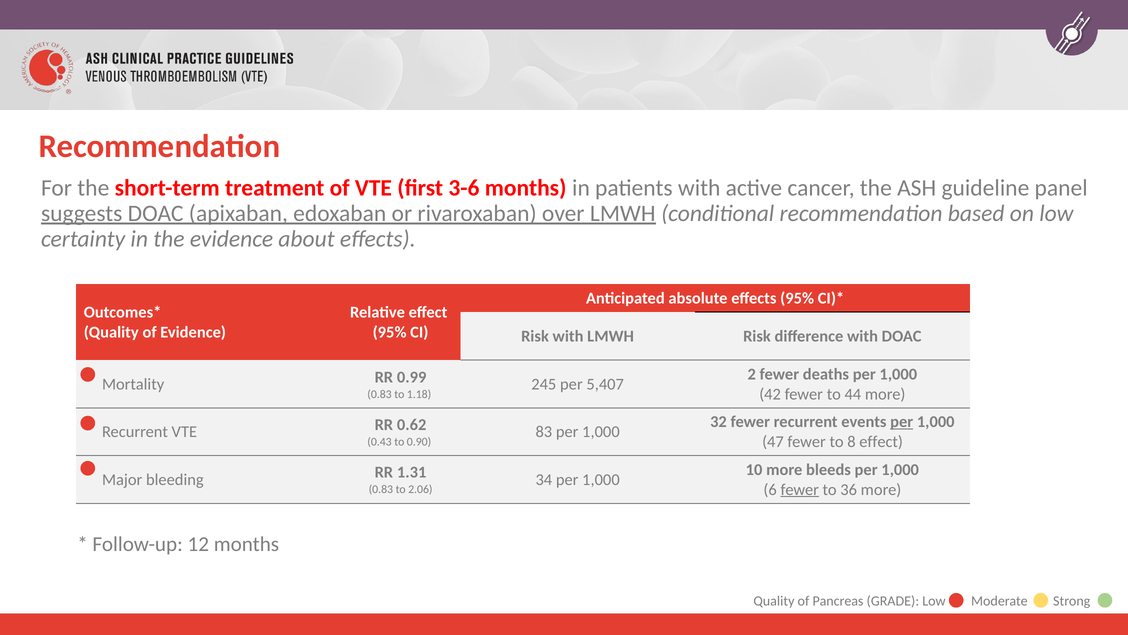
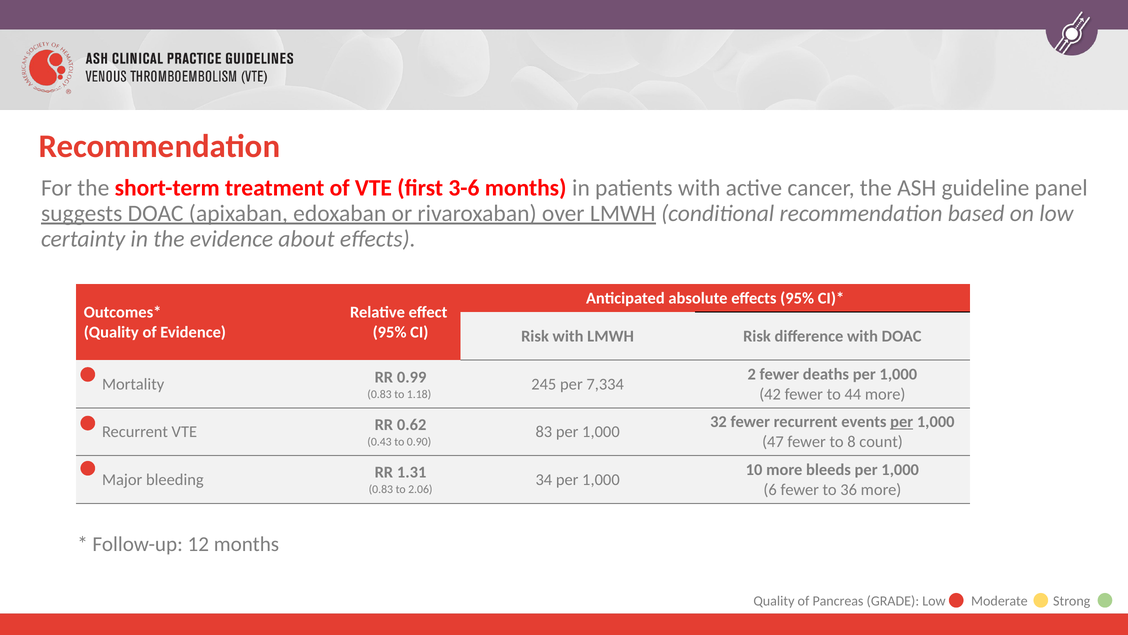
5,407: 5,407 -> 7,334 (605, 384)
8 effect: effect -> count (881, 442)
fewer underline: present -> none (800, 489)
